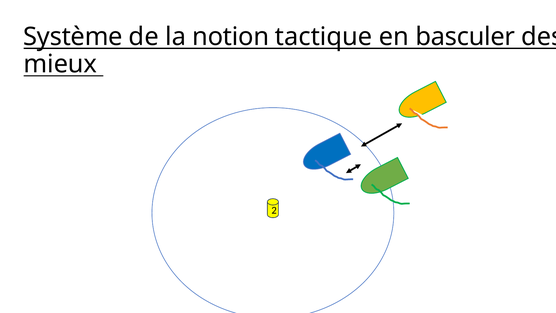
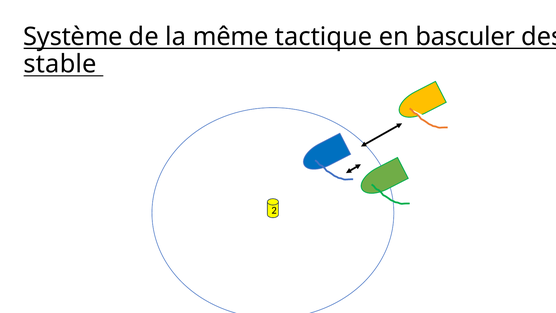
notion: notion -> même (231, 37)
mieux: mieux -> stable (60, 64)
